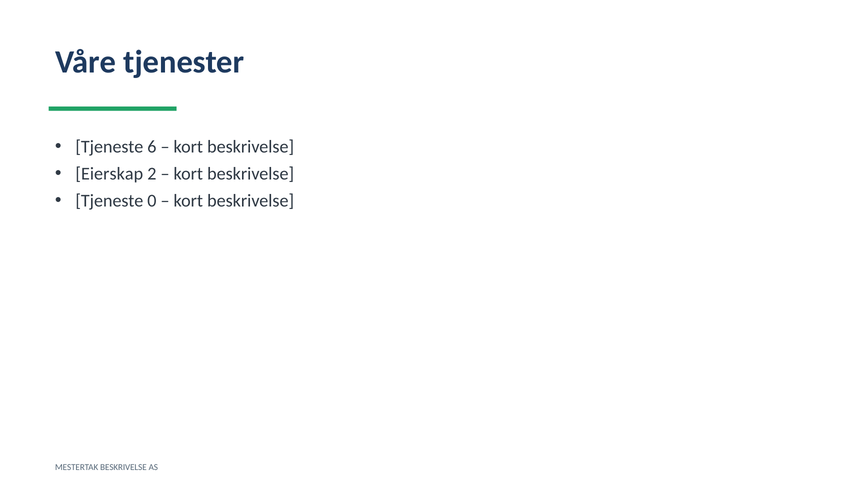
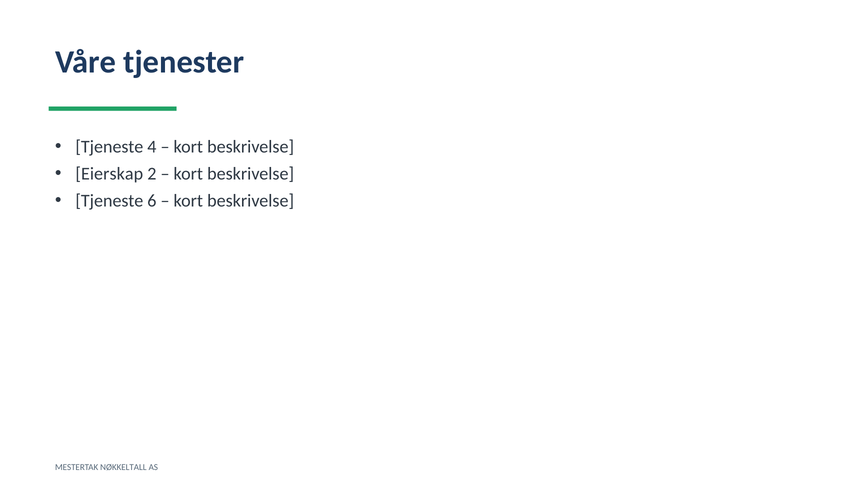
6: 6 -> 4 (152, 147)
0: 0 -> 6 (152, 201)
MESTERTAK BESKRIVELSE: BESKRIVELSE -> NØKKELTALL (123, 467)
